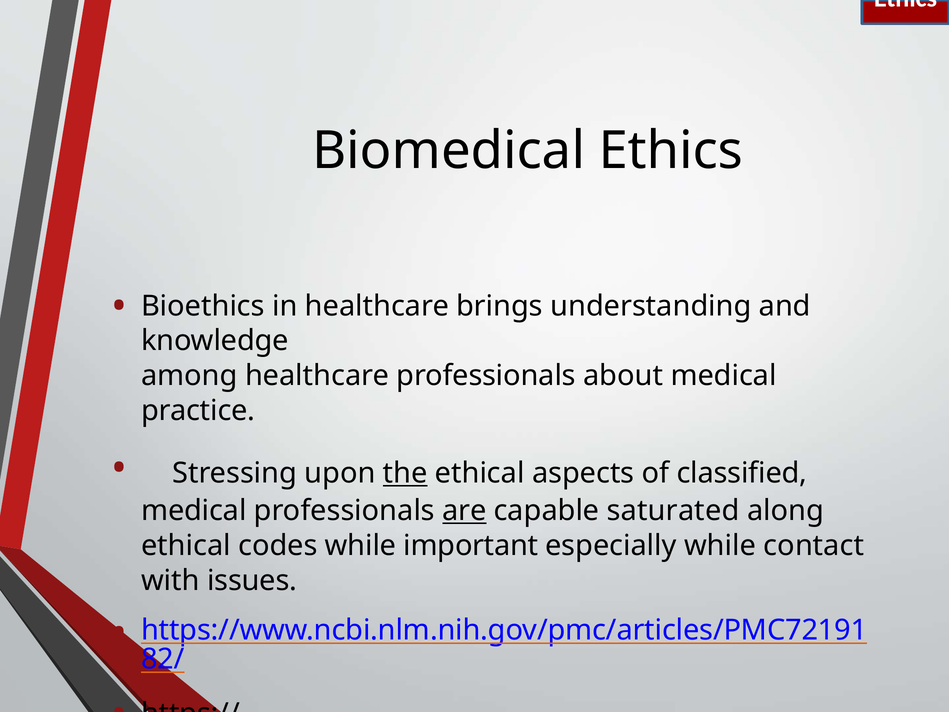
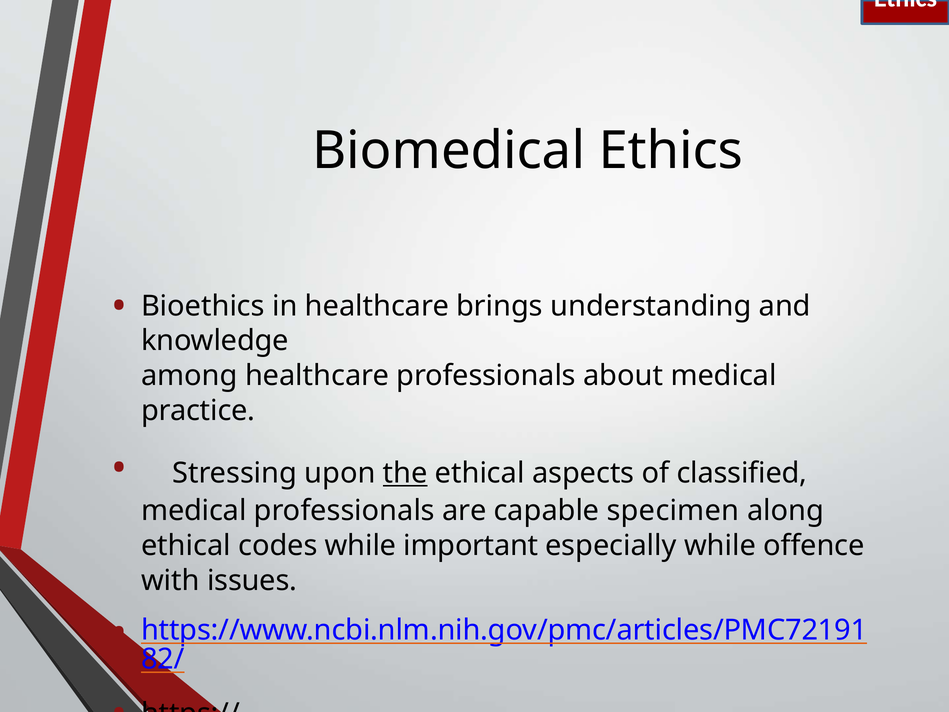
are underline: present -> none (464, 511)
saturated: saturated -> specimen (673, 511)
contact: contact -> offence (814, 545)
